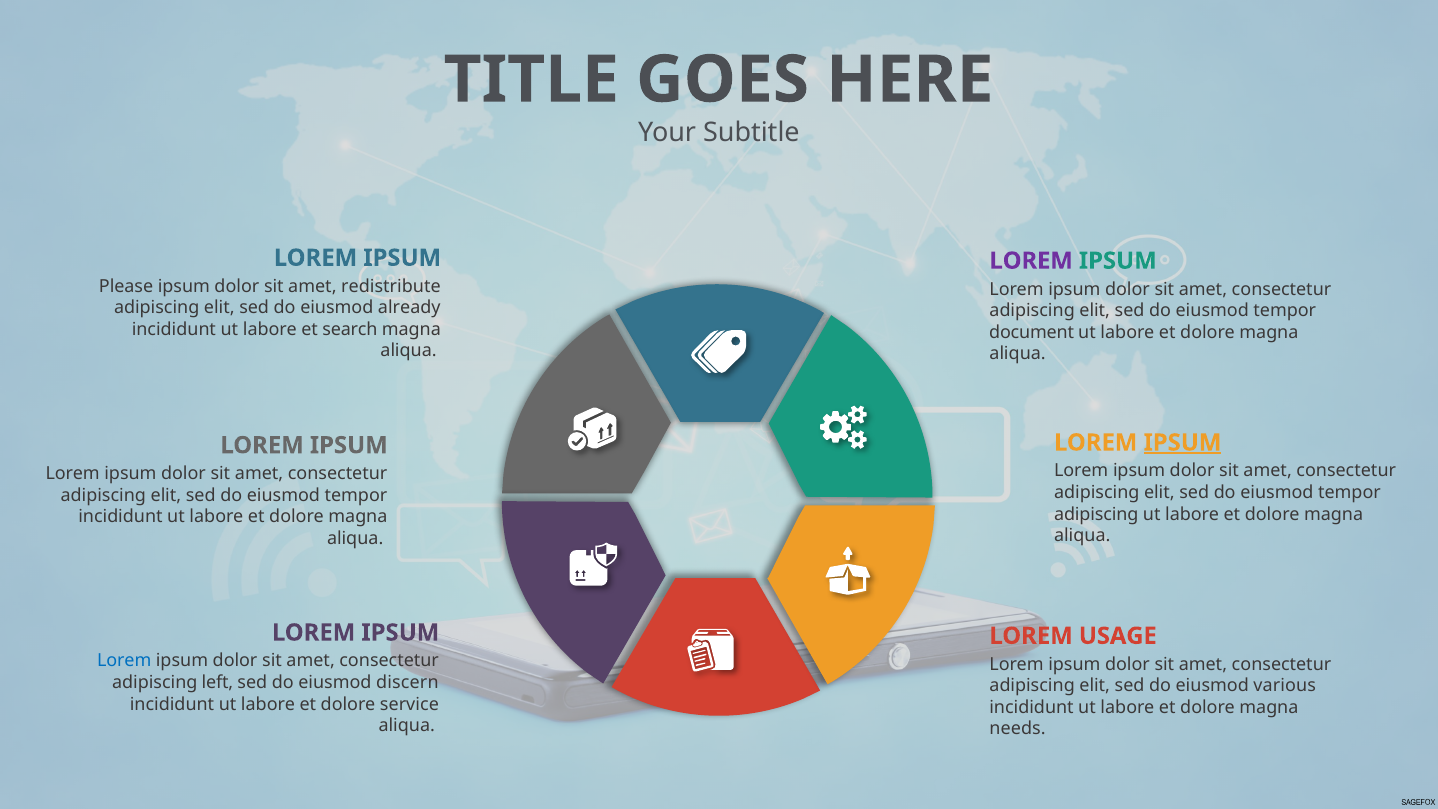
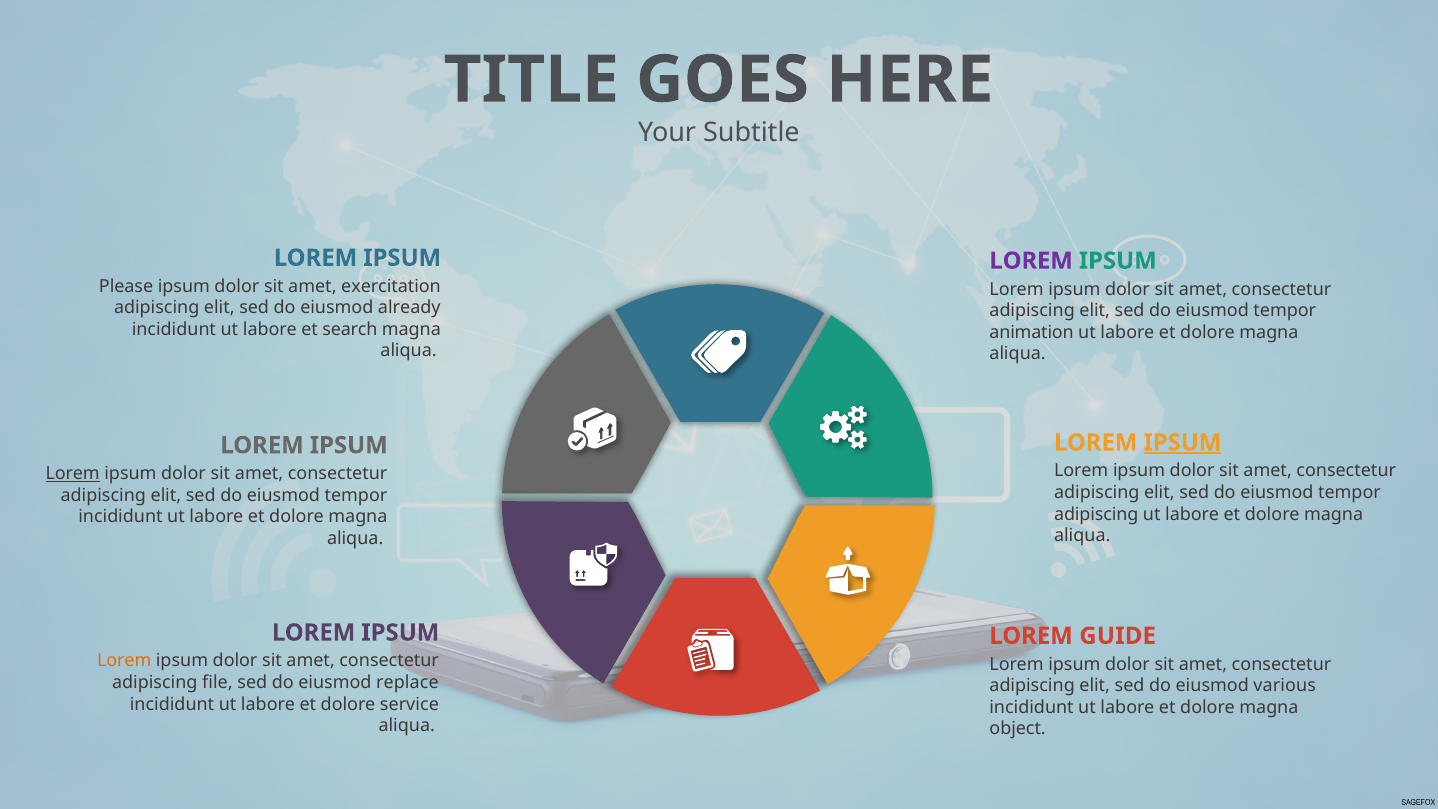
redistribute: redistribute -> exercitation (391, 286)
document: document -> animation (1032, 332)
Lorem underline: none -> present (73, 474)
USAGE: USAGE -> GUIDE (1118, 636)
Lorem colour: blue -> orange (124, 661)
left: left -> file (217, 682)
discern: discern -> replace (407, 682)
needs: needs -> object (1018, 729)
